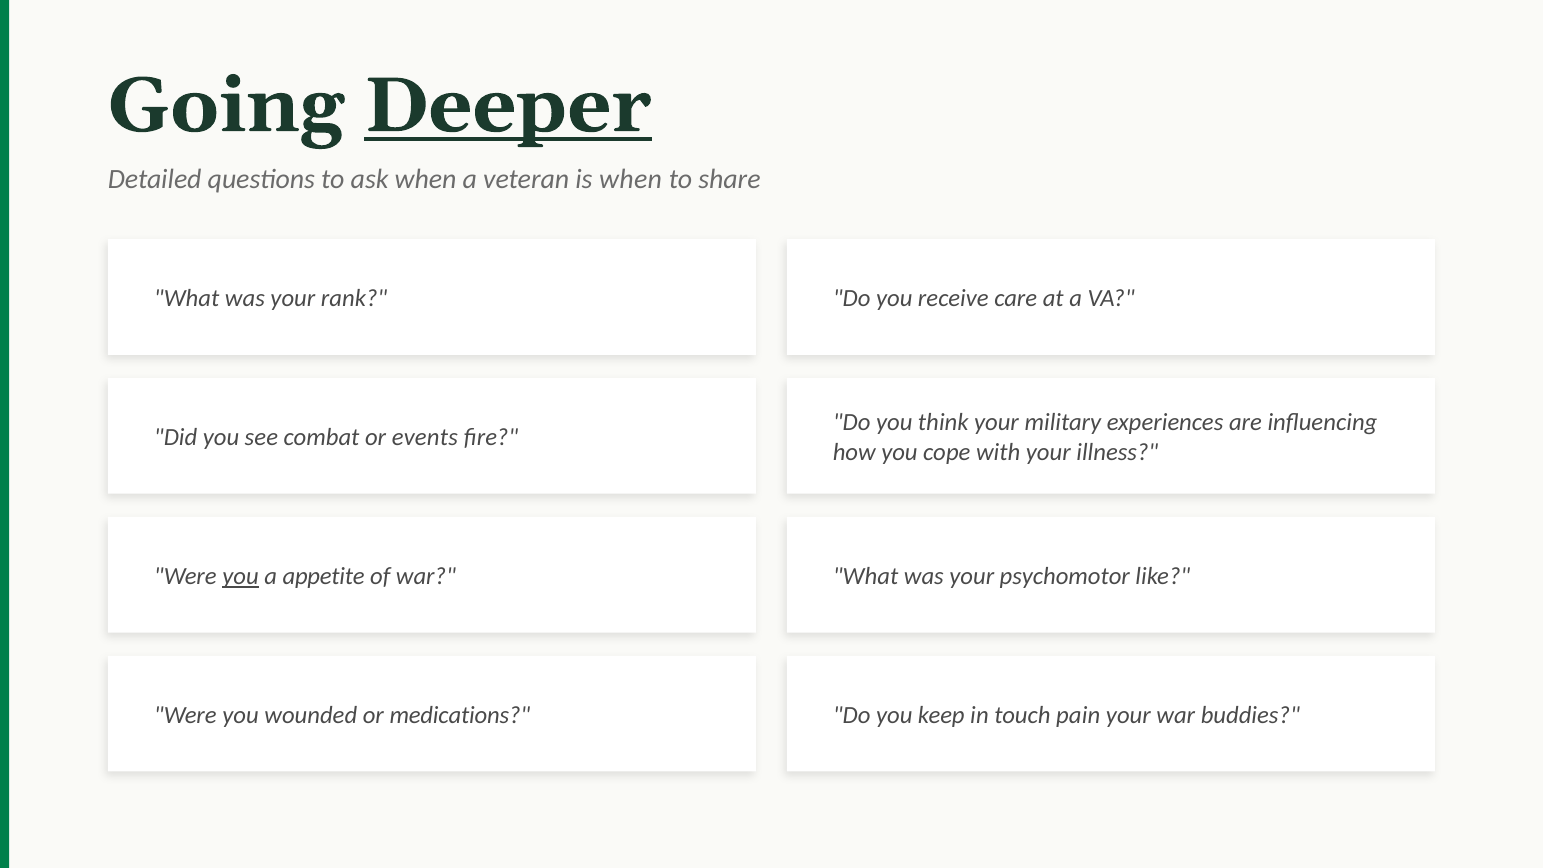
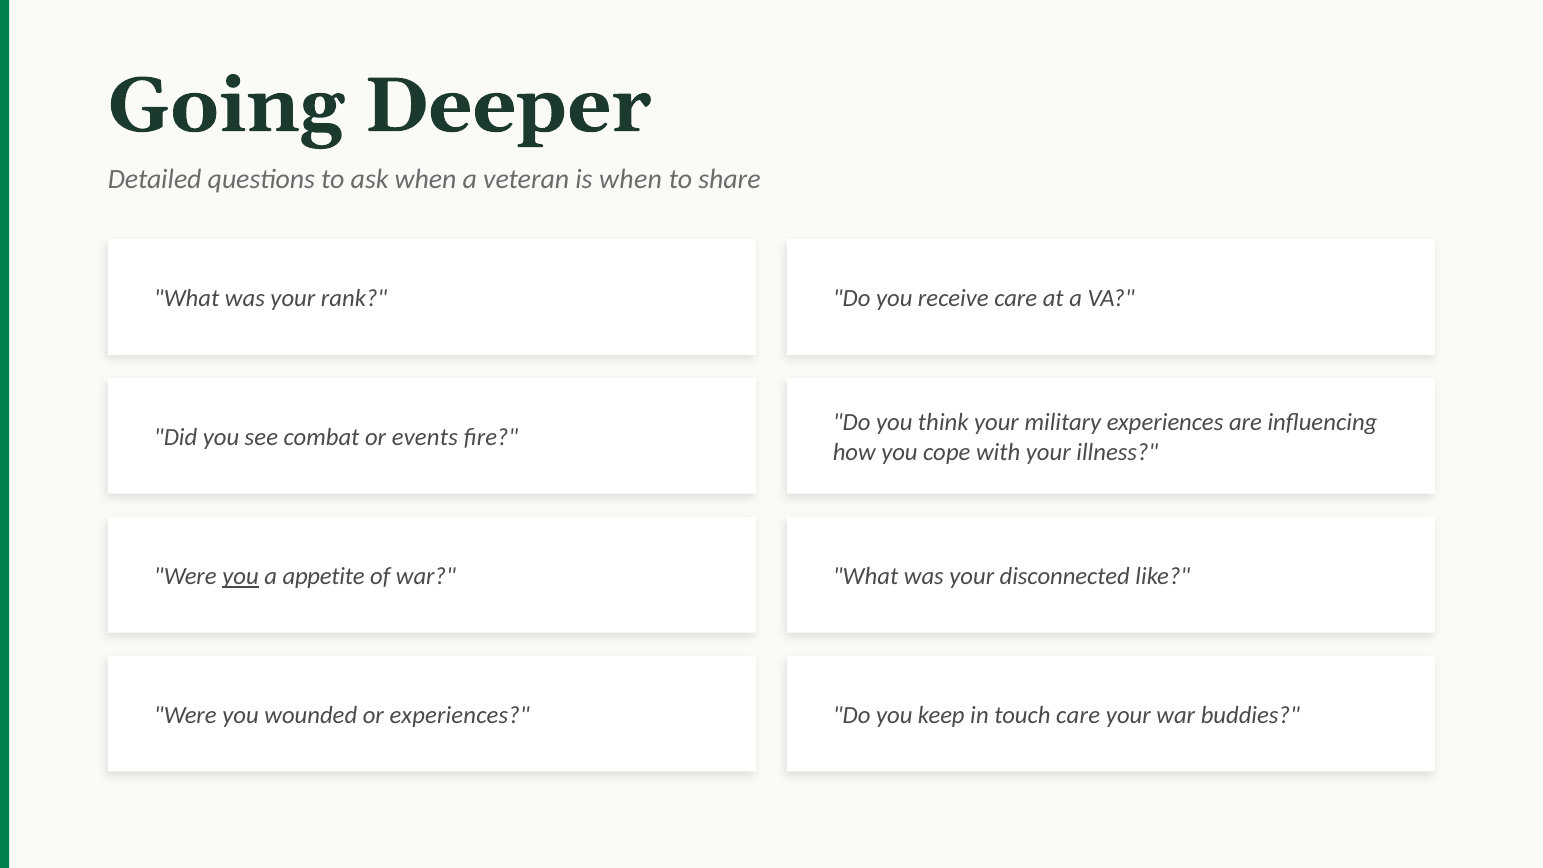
Deeper underline: present -> none (508, 106)
psychomotor: psychomotor -> disconnected (1065, 576)
or medications: medications -> experiences (460, 715)
touch pain: pain -> care (1078, 715)
